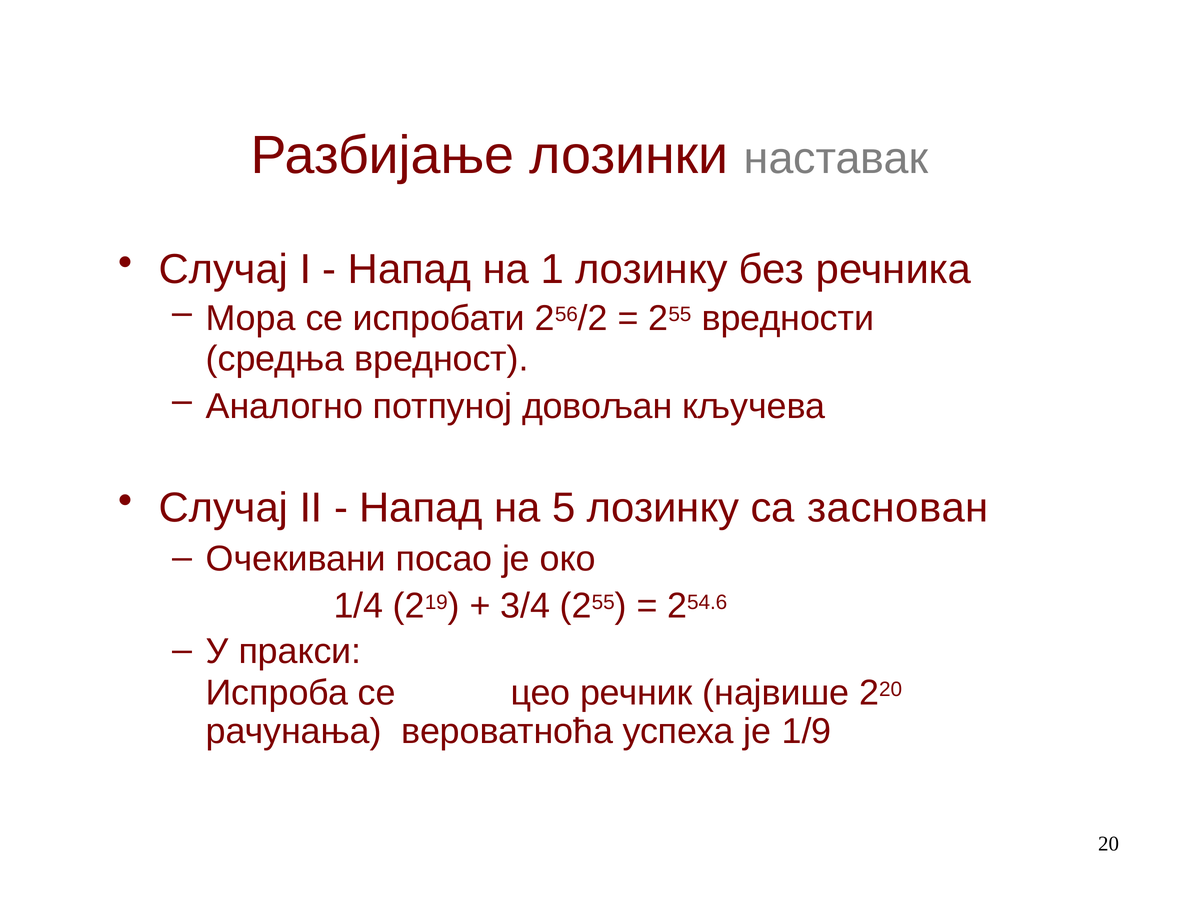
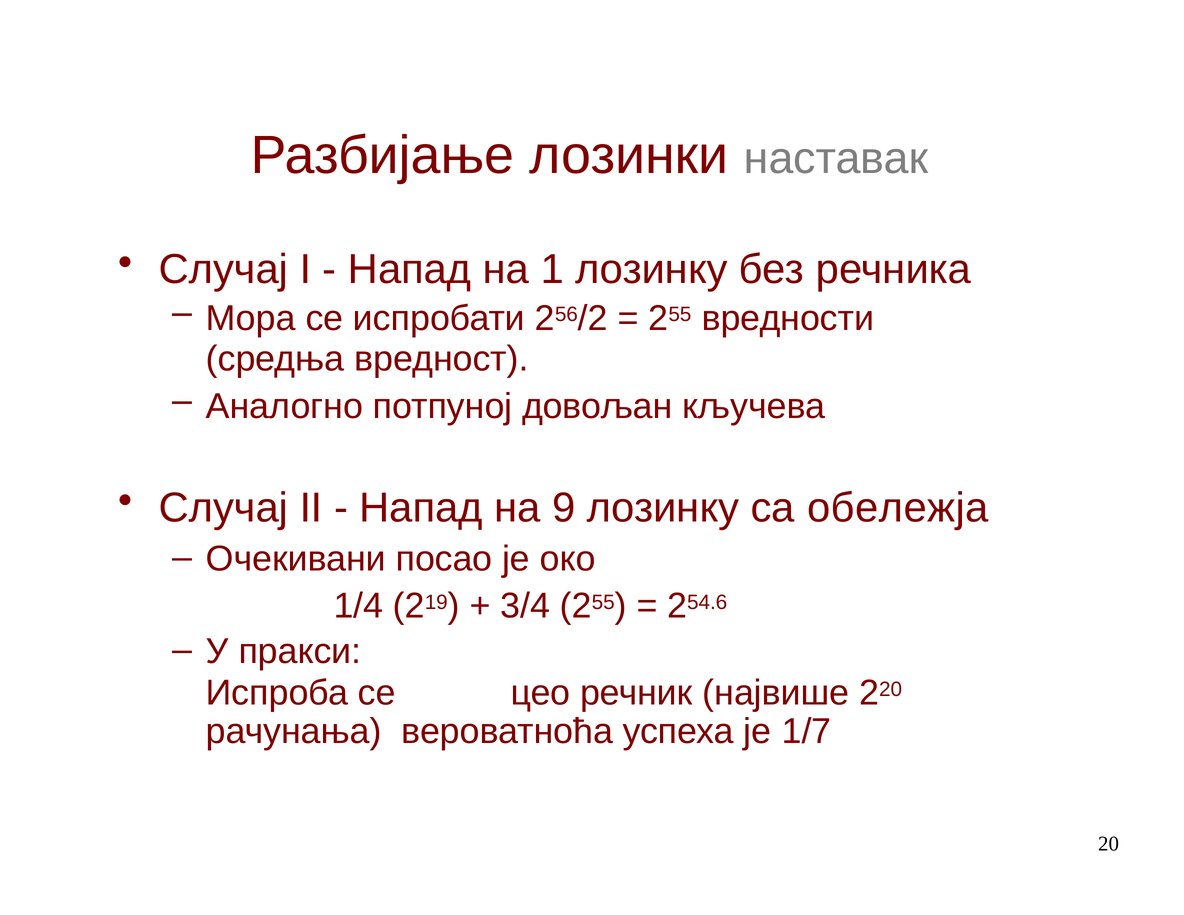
5: 5 -> 9 (564, 508)
заснован: заснован -> обележја (898, 508)
1/9: 1/9 -> 1/7 (807, 731)
